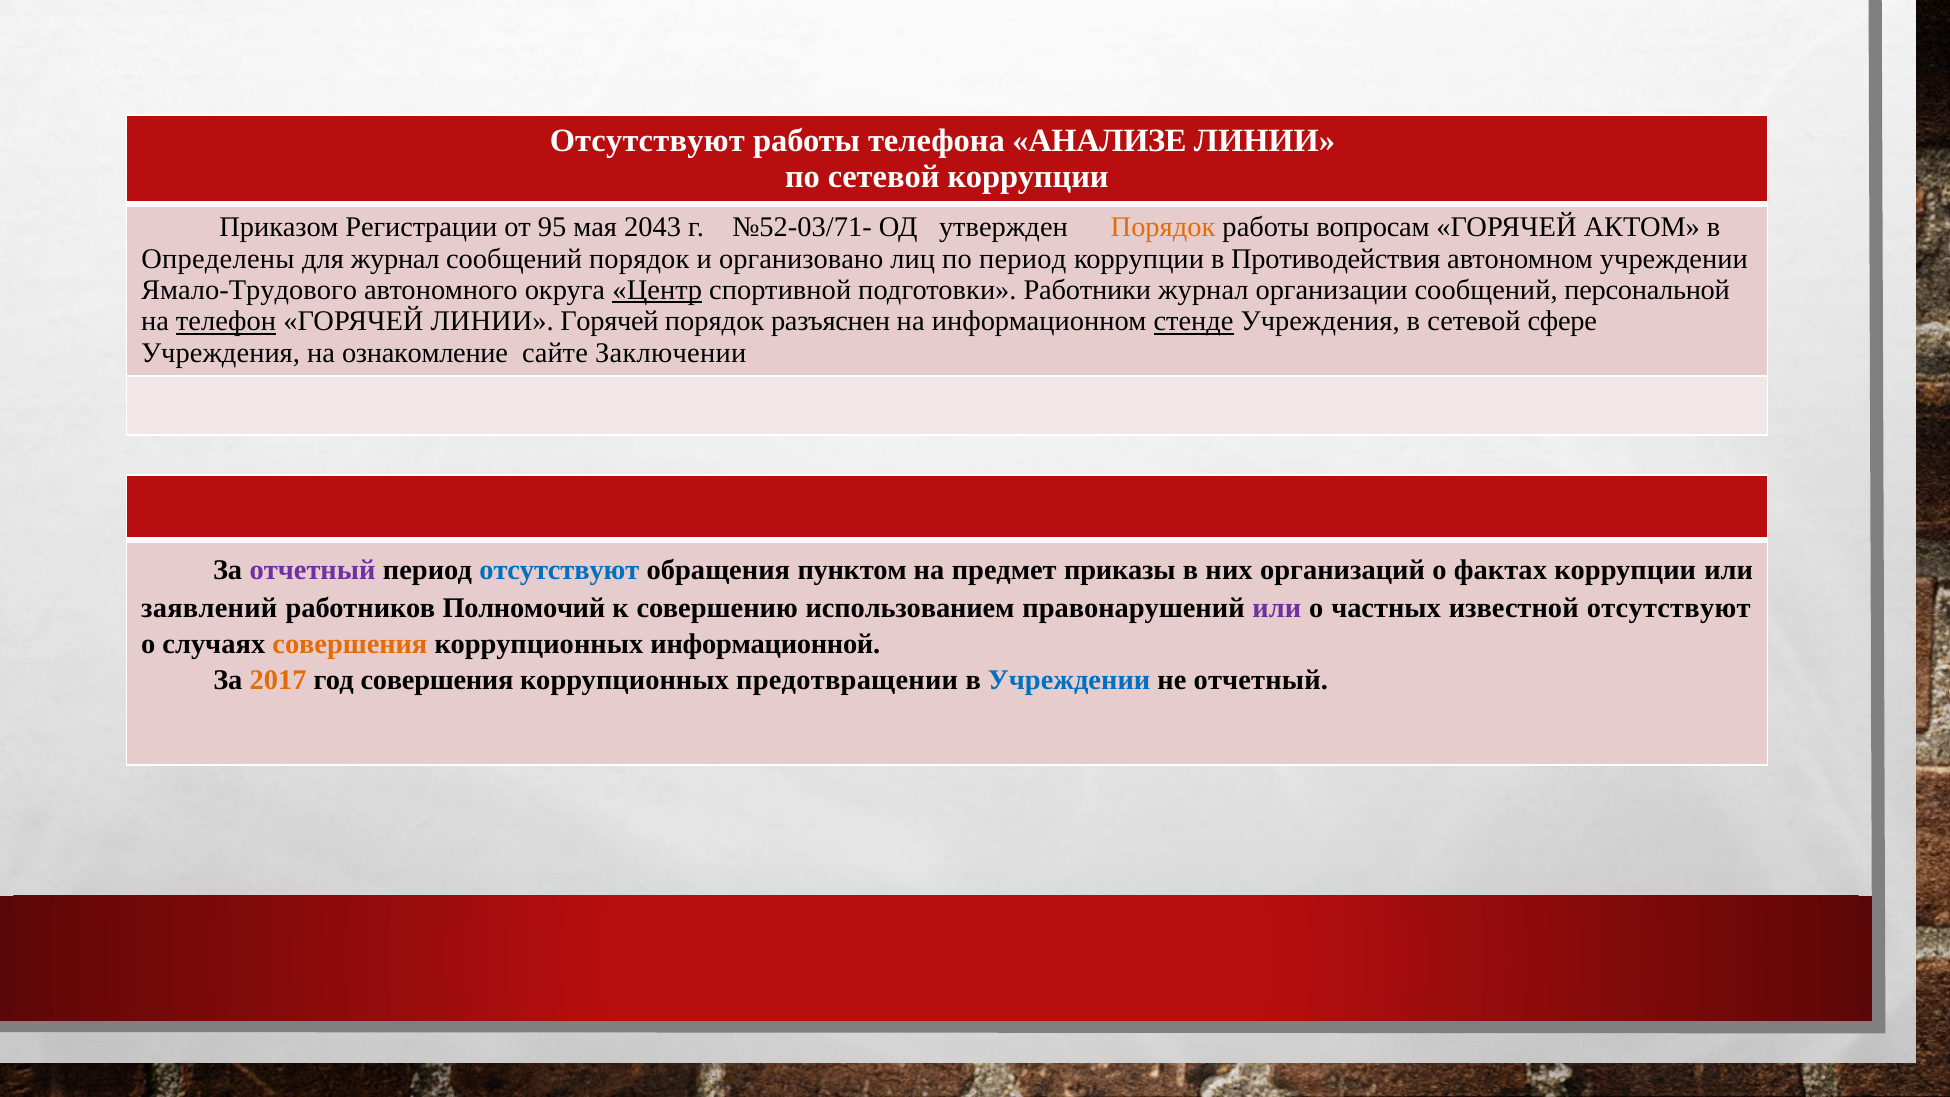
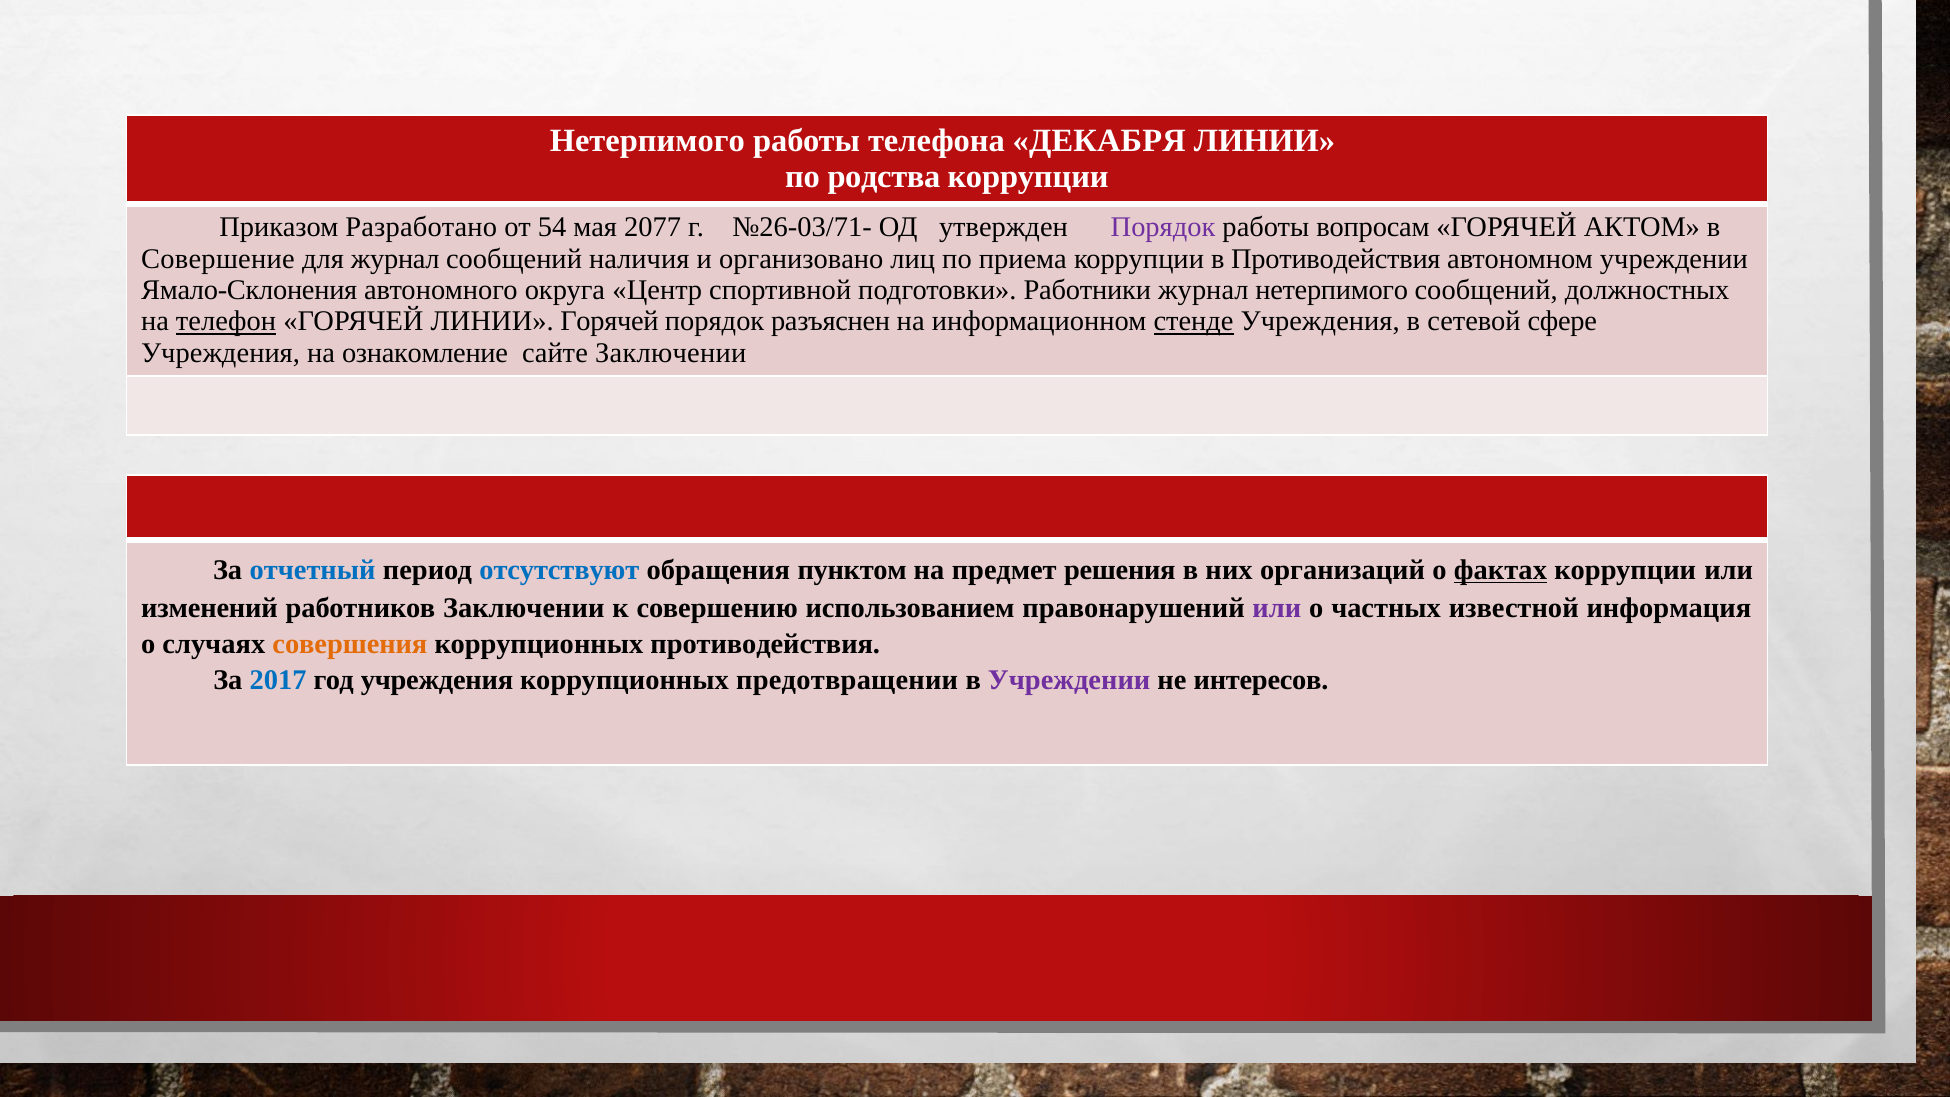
Отсутствуют: Отсутствуют -> Нетерпимого (647, 141)
АНАЛИЗЕ: АНАЛИЗЕ -> ДЕКАБРЯ (1099, 141)
по сетевой: сетевой -> родства (884, 177)
Регистрации: Регистрации -> Разработано (421, 227)
95: 95 -> 54 (552, 227)
2043: 2043 -> 2077 (653, 227)
№52-03/71-: №52-03/71- -> №26-03/71- (802, 227)
Порядок colour: orange -> purple (1163, 227)
Определены: Определены -> Совершение (218, 259)
сообщений порядок: порядок -> наличия (639, 259)
по период: период -> приема (1023, 259)
Ямало-Трудового: Ямало-Трудового -> Ямало-Склонения (249, 290)
Центр underline: present -> none (657, 290)
журнал организации: организации -> нетерпимого (1332, 290)
персональной: персональной -> должностных (1647, 290)
отчетный colour: purple -> blue (313, 570)
приказы: приказы -> решения (1120, 570)
фактах underline: none -> present (1500, 570)
заявлений: заявлений -> изменений (209, 608)
работников Полномочий: Полномочий -> Заключении (524, 608)
известной отсутствуют: отсутствуют -> информация (1669, 608)
коррупционных информационной: информационной -> противодействия (765, 644)
2017 colour: orange -> blue (278, 680)
год совершения: совершения -> учреждения (437, 680)
Учреждении colour: blue -> purple (1069, 680)
не отчетный: отчетный -> интересов (1261, 680)
